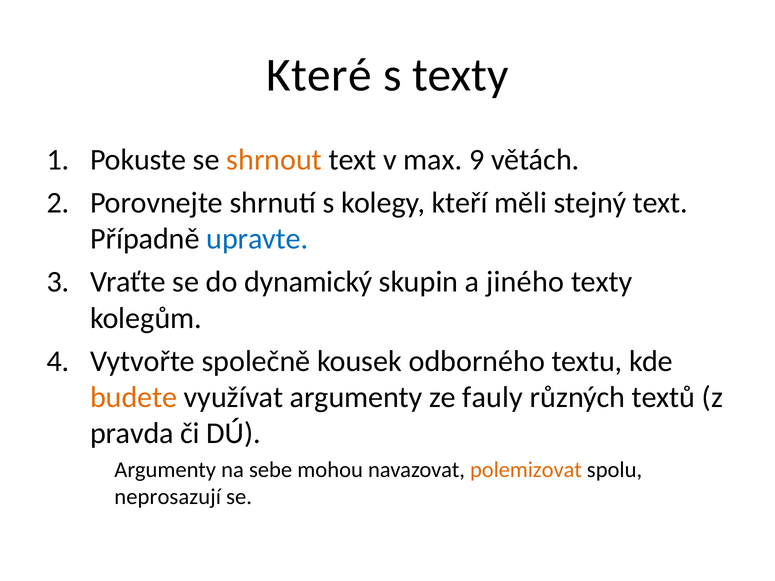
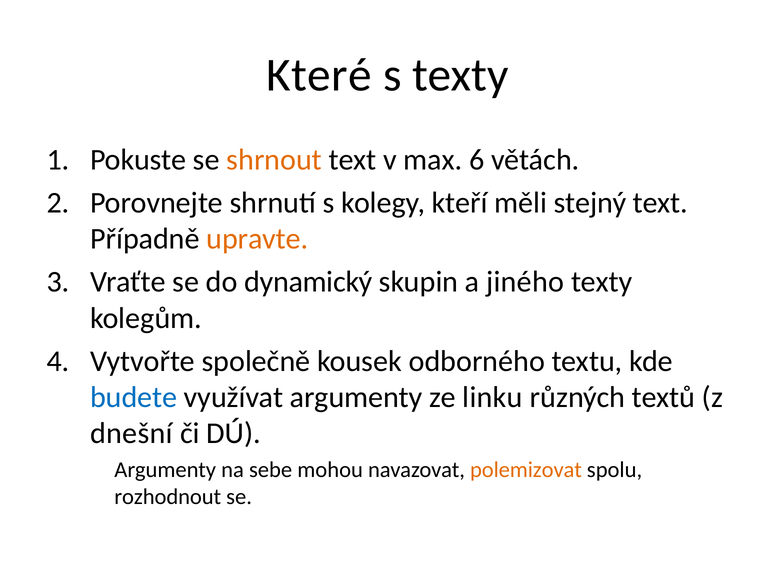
9: 9 -> 6 (477, 160)
upravte colour: blue -> orange (257, 239)
budete colour: orange -> blue (134, 398)
fauly: fauly -> linku (493, 398)
pravda: pravda -> dnešní (132, 434)
neprosazují: neprosazují -> rozhodnout (168, 497)
